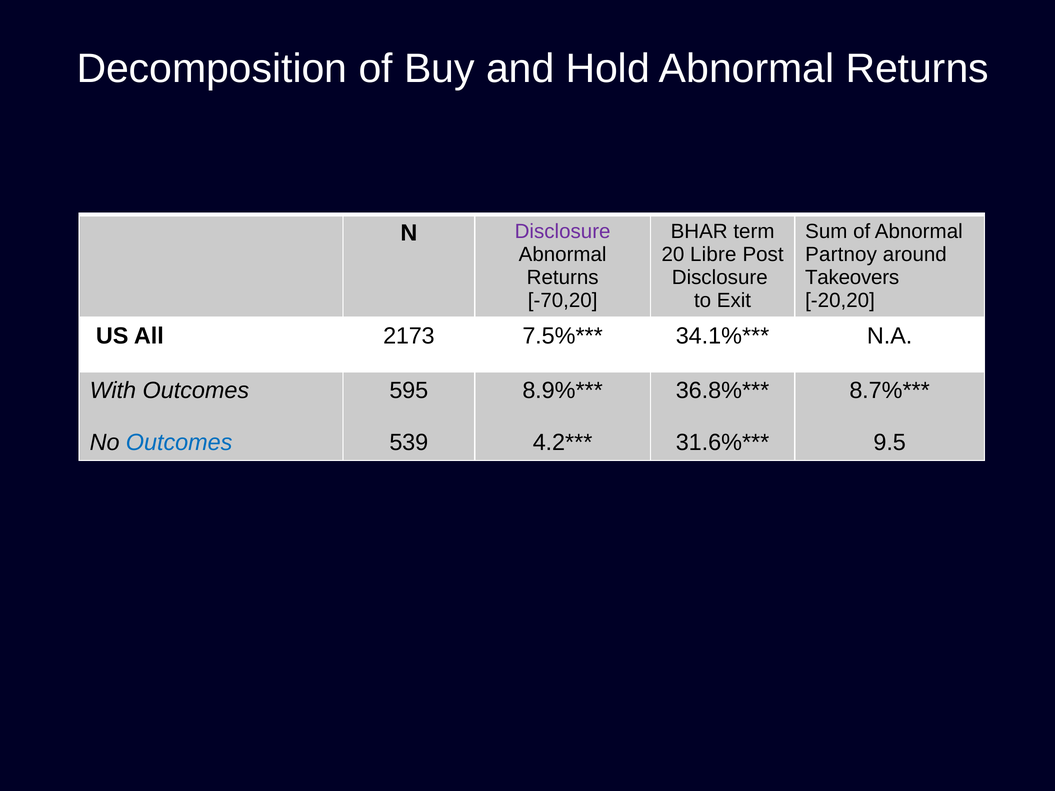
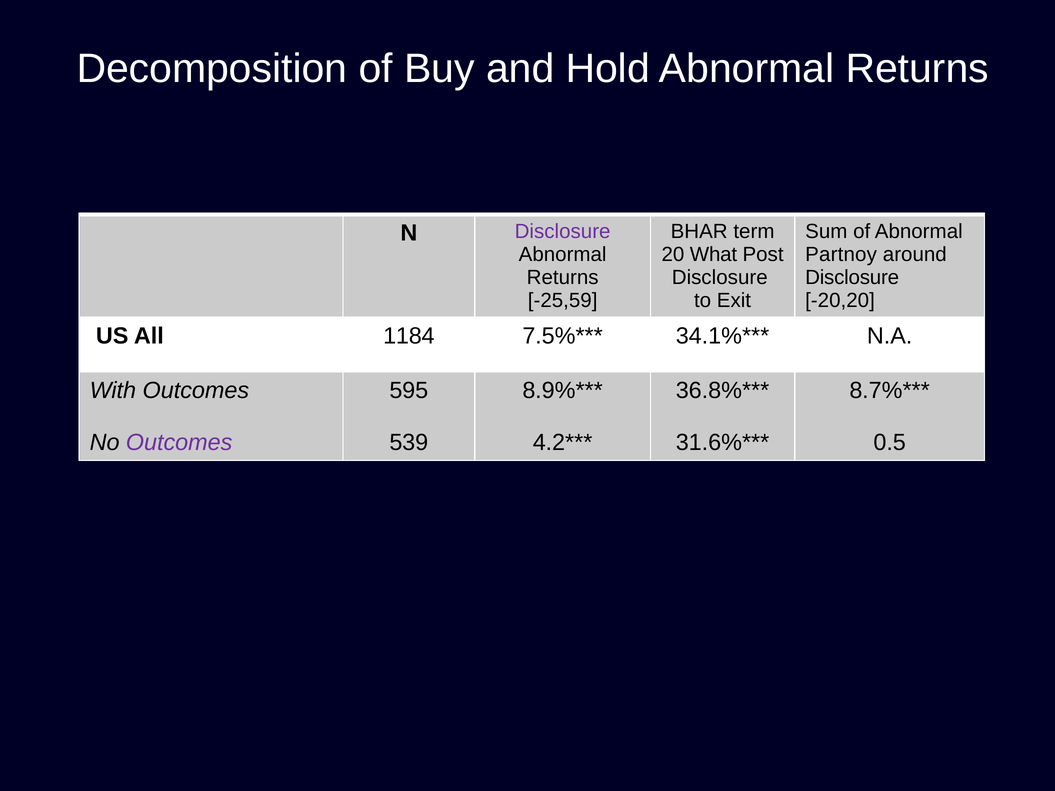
Libre: Libre -> What (713, 255)
Takeovers: Takeovers -> Disclosure (852, 278)
-70,20: -70,20 -> -25,59 (563, 301)
2173: 2173 -> 1184 (409, 336)
Outcomes colour: blue -> purple (179, 443)
9.5: 9.5 -> 0.5 (890, 443)
